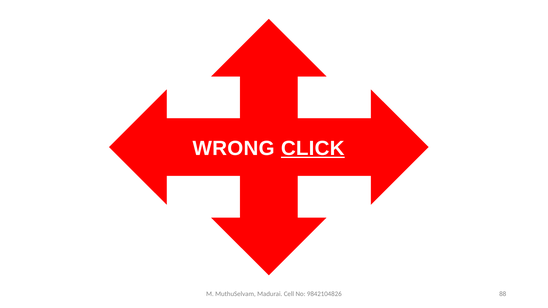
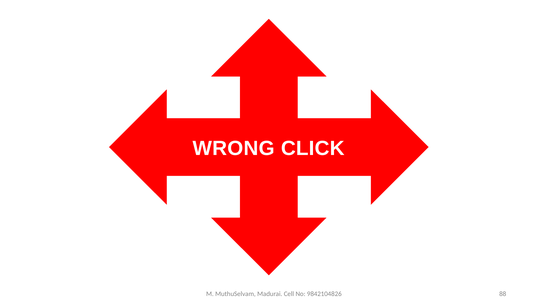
CLICK underline: present -> none (313, 149)
